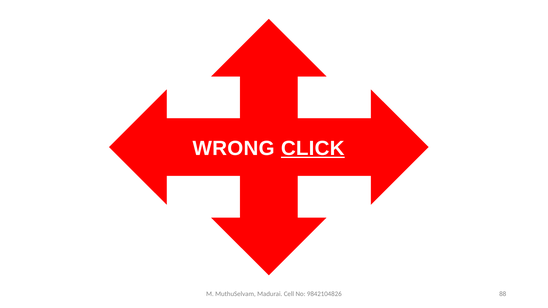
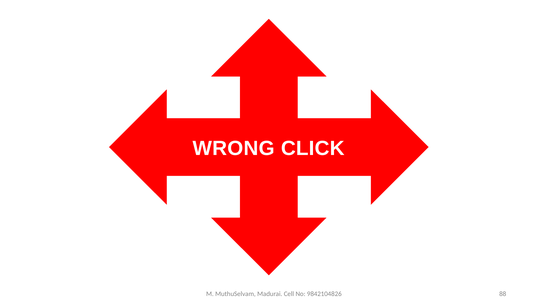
CLICK underline: present -> none (313, 149)
